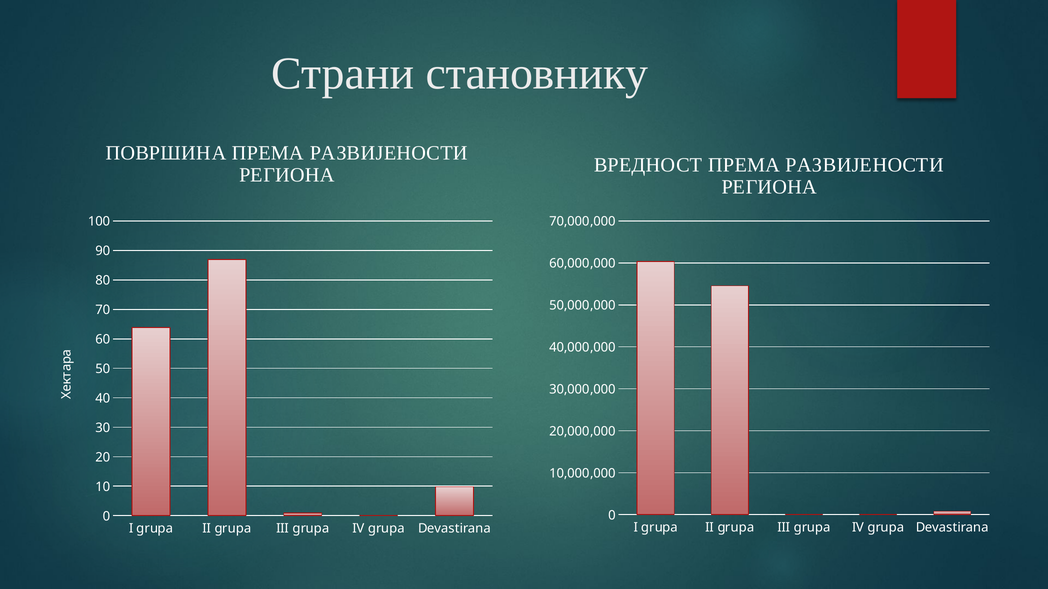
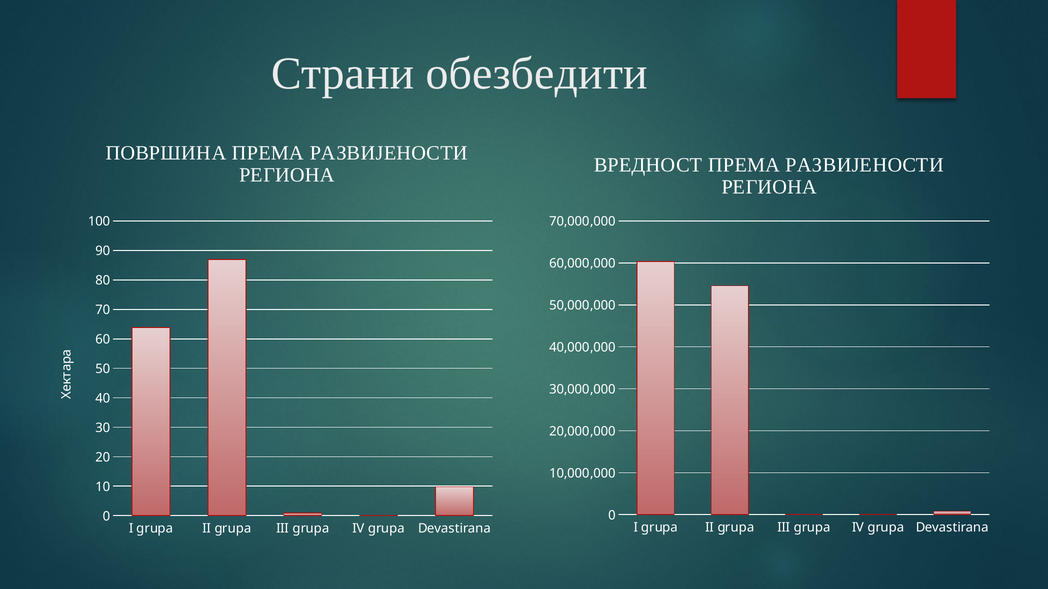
становнику: становнику -> обезбедити (537, 74)
